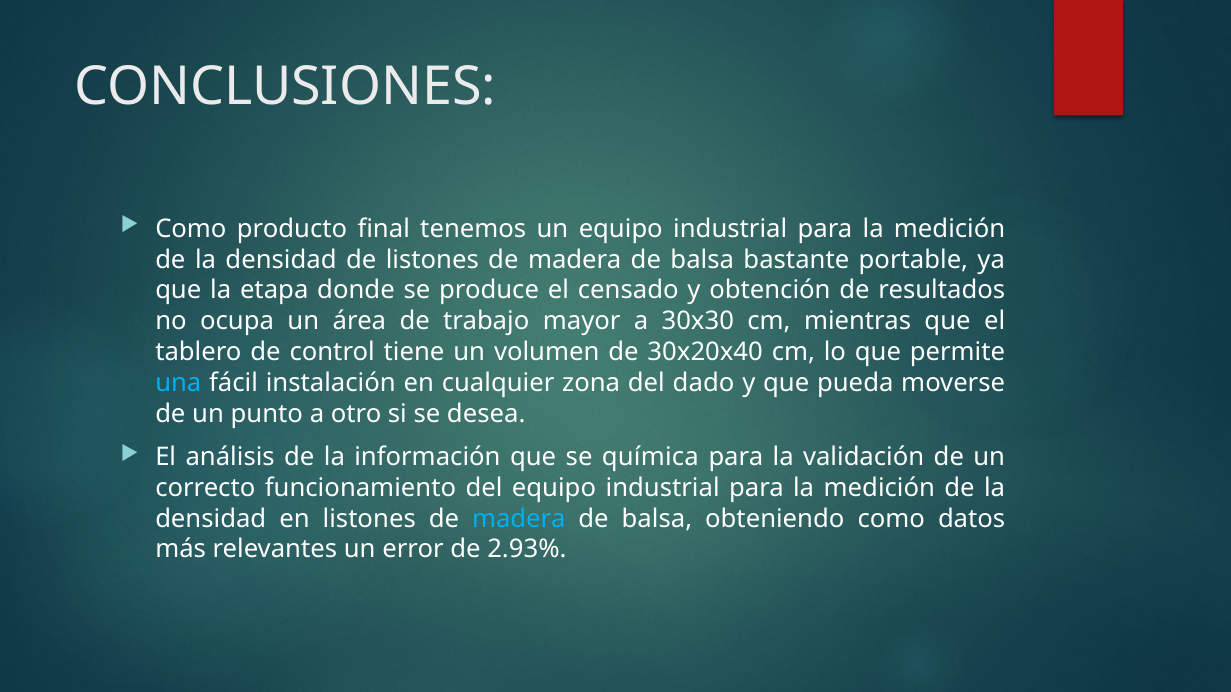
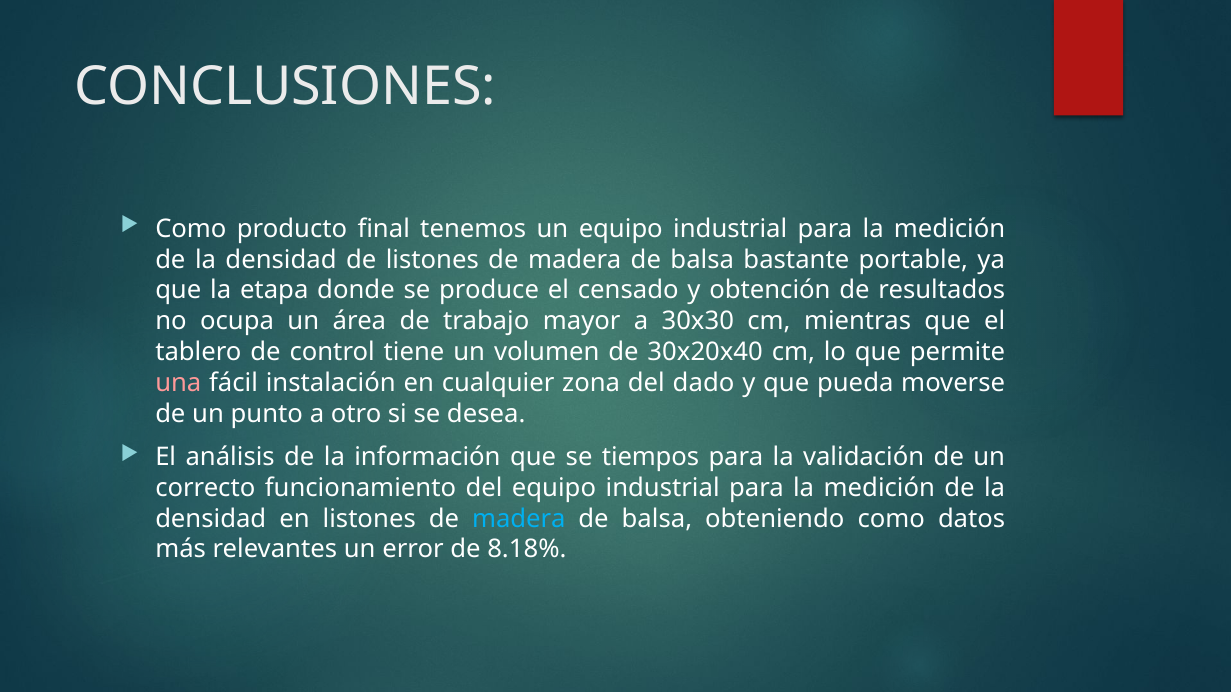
una colour: light blue -> pink (178, 383)
química: química -> tiempos (650, 457)
2.93%: 2.93% -> 8.18% (527, 550)
